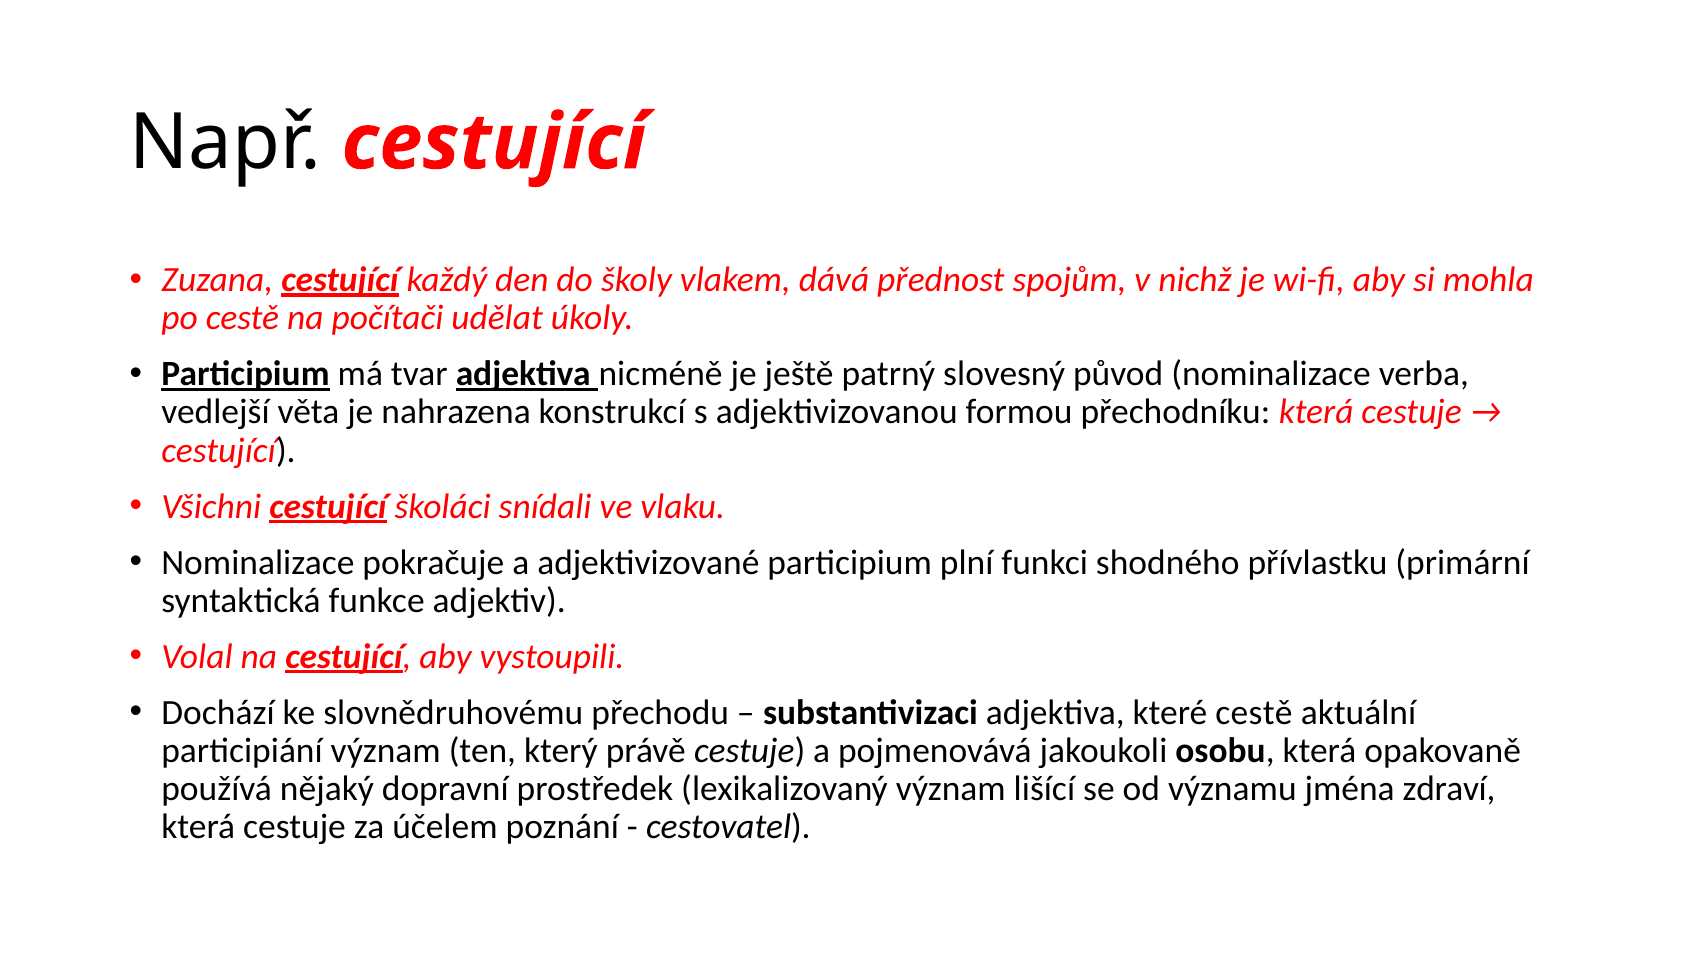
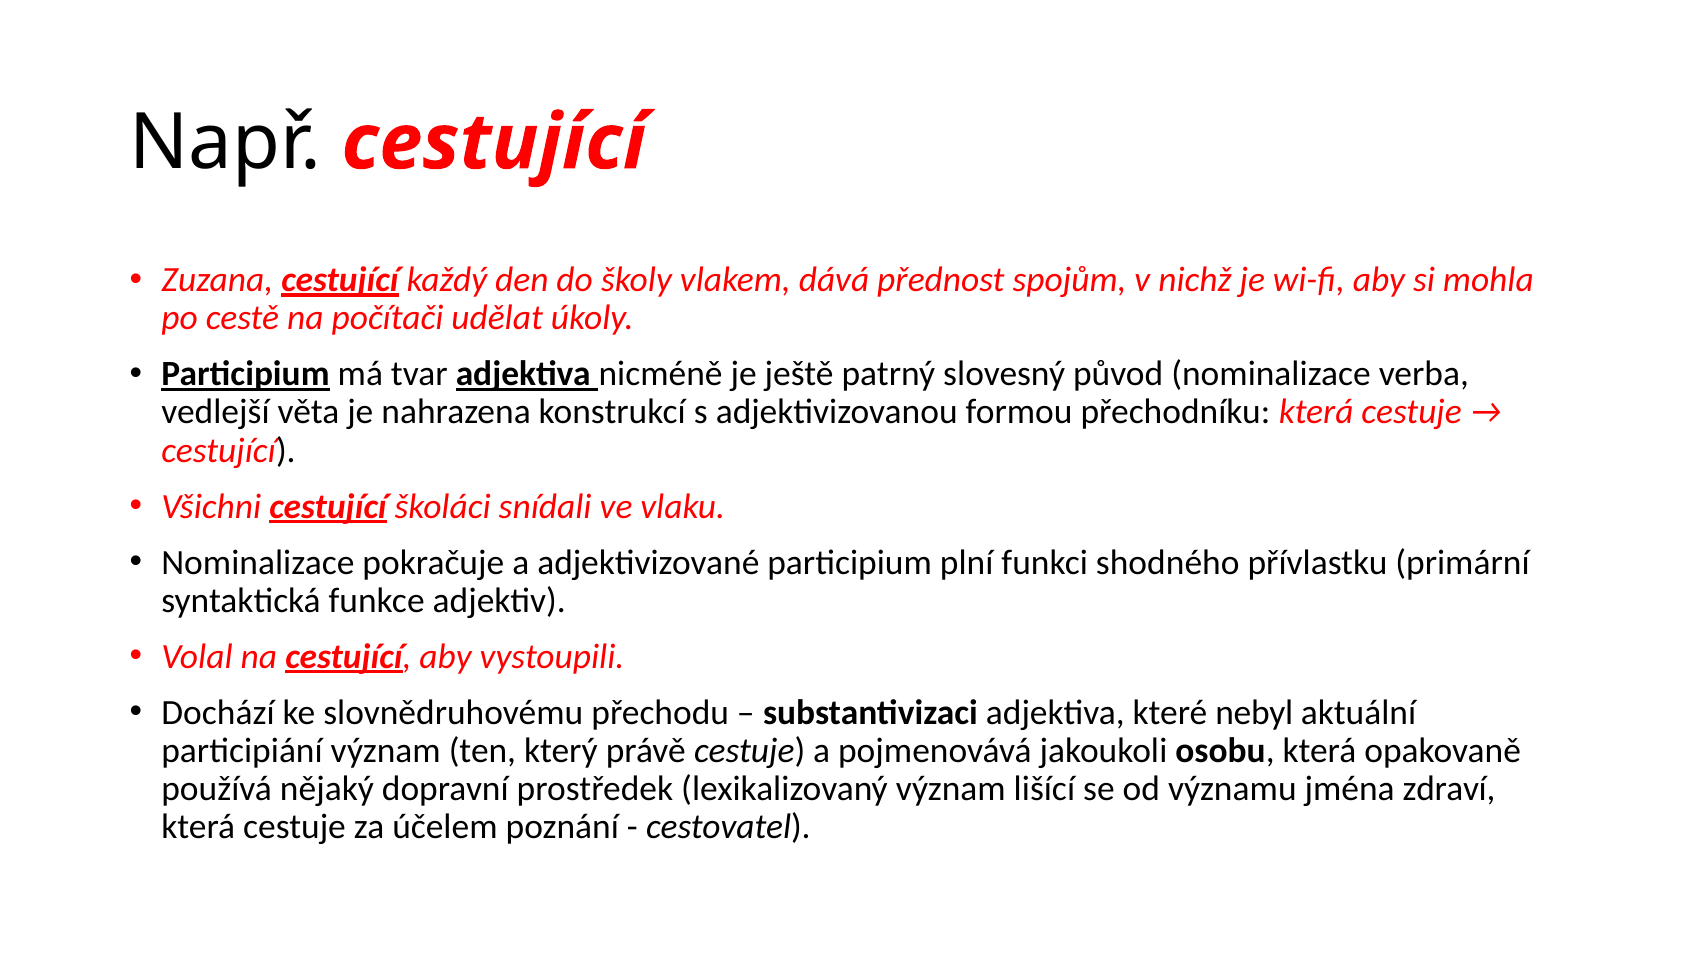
které cestě: cestě -> nebyl (1254, 713)
